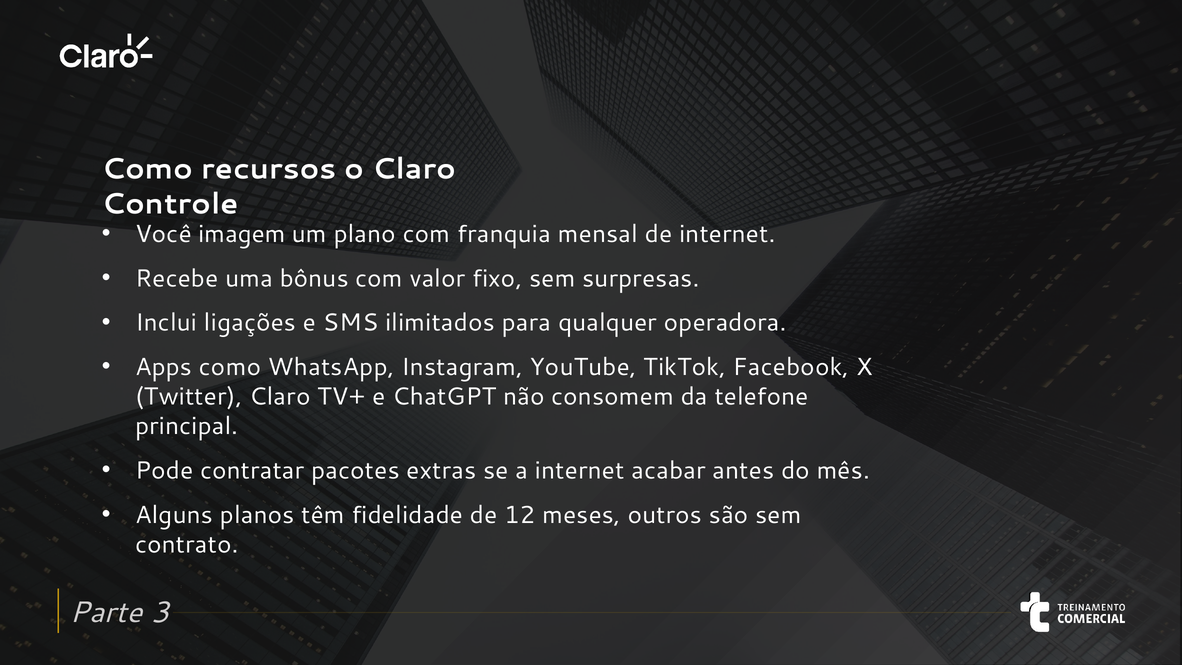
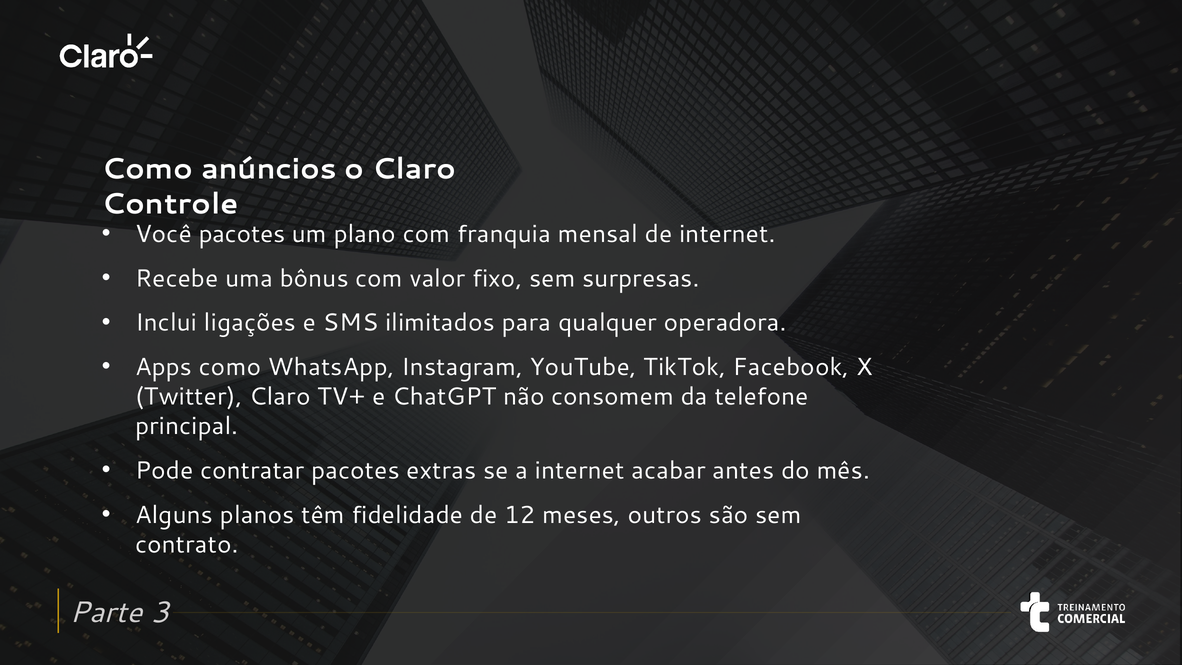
recursos: recursos -> anúncios (269, 169)
Você imagem: imagem -> pacotes (242, 234)
